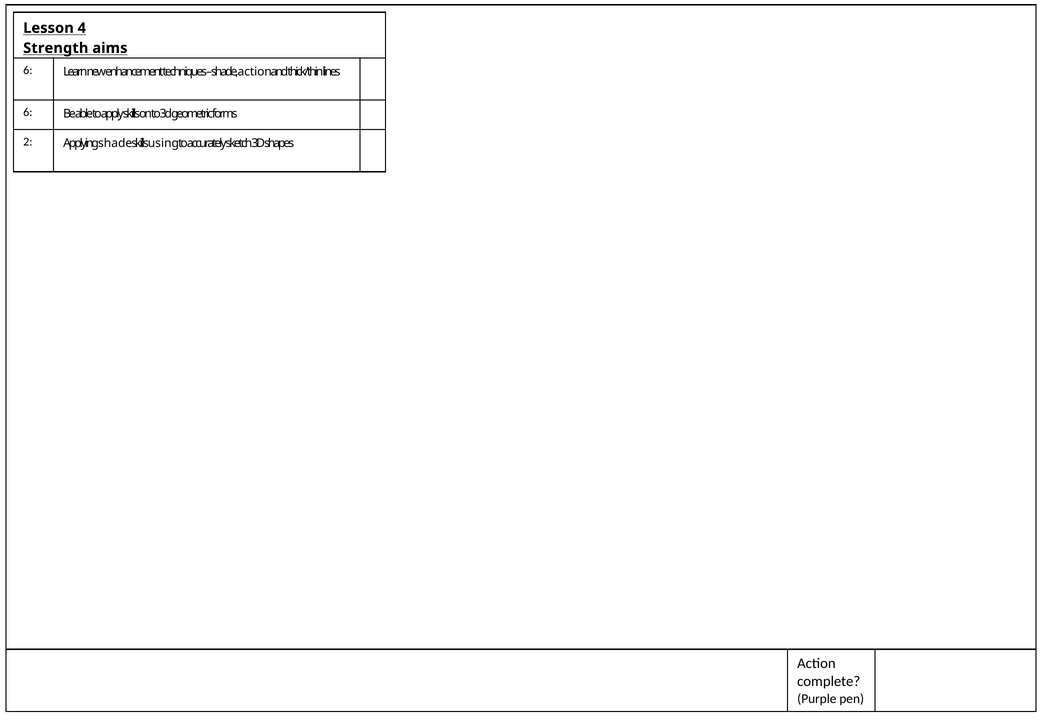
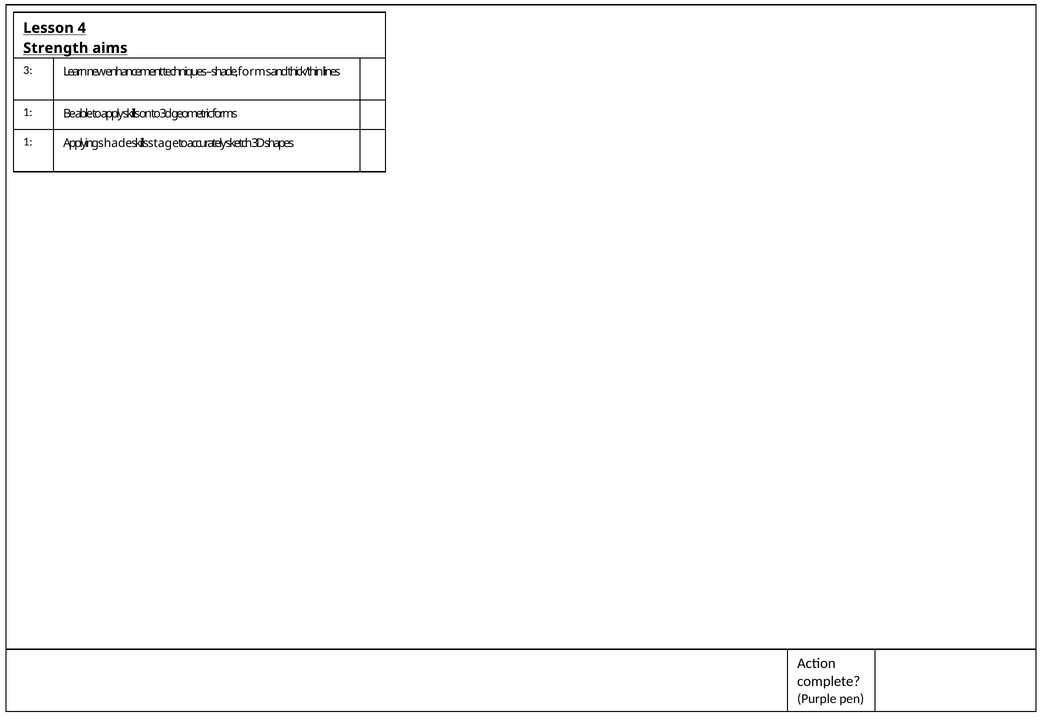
6: 6 -> 3 (28, 70)
shade action: action -> forms (255, 72)
6: 6 -> 1 (28, 112)
2: 2 -> 1 (28, 142)
using: using -> stage (163, 143)
